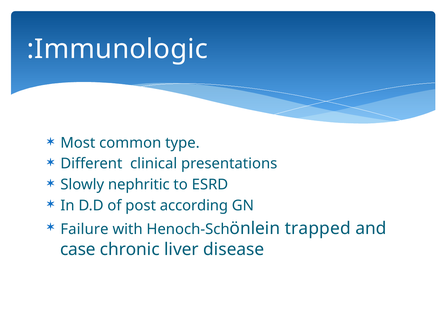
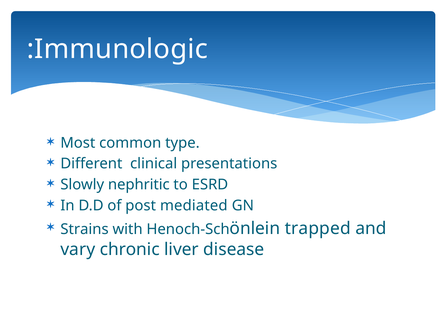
according: according -> mediated (194, 205)
Failure: Failure -> Strains (85, 229)
case: case -> vary (78, 249)
